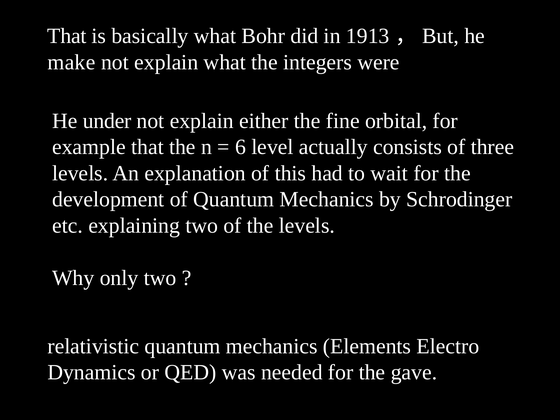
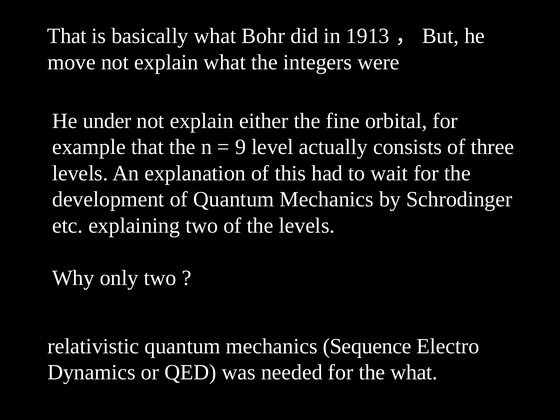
make: make -> move (72, 62)
6: 6 -> 9 (240, 147)
Elements: Elements -> Sequence (367, 346)
the gave: gave -> what (414, 372)
